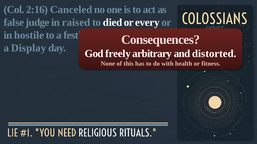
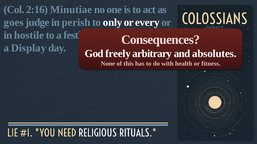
Canceled: Canceled -> Minutiae (71, 10)
false: false -> goes (14, 22)
raised: raised -> perish (76, 22)
died: died -> only (113, 22)
distorted: distorted -> absolutes (214, 54)
